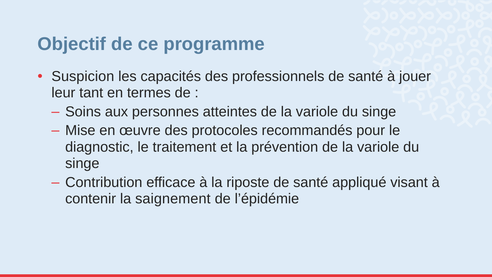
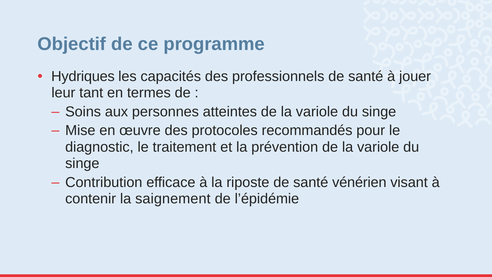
Suspicion: Suspicion -> Hydriques (83, 76)
appliqué: appliqué -> vénérien (359, 182)
